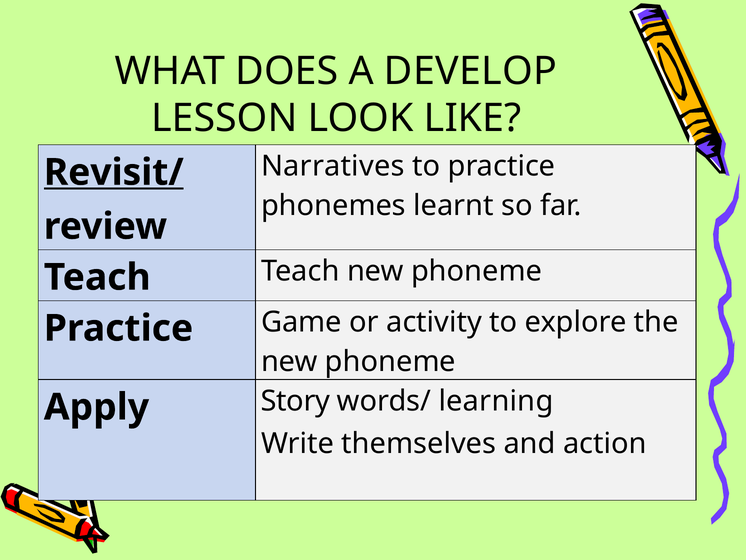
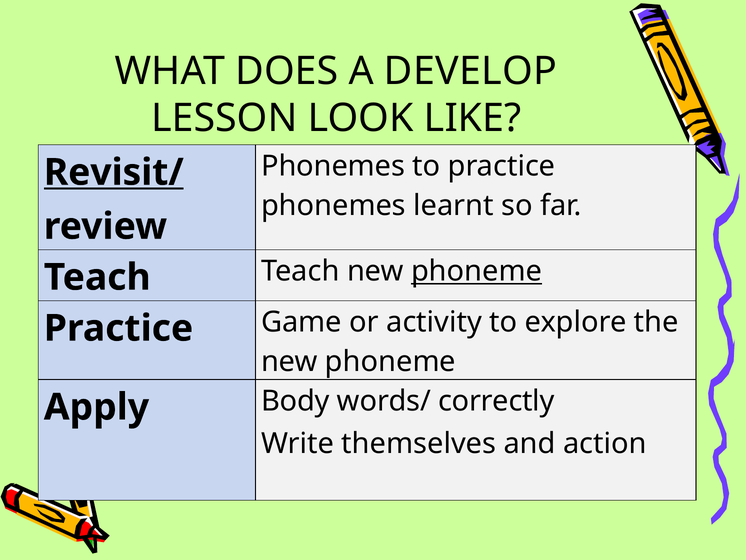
Narratives: Narratives -> Phonemes (333, 166)
phoneme underline: none -> present (477, 271)
Story: Story -> Body (295, 401)
learning: learning -> correctly (496, 401)
